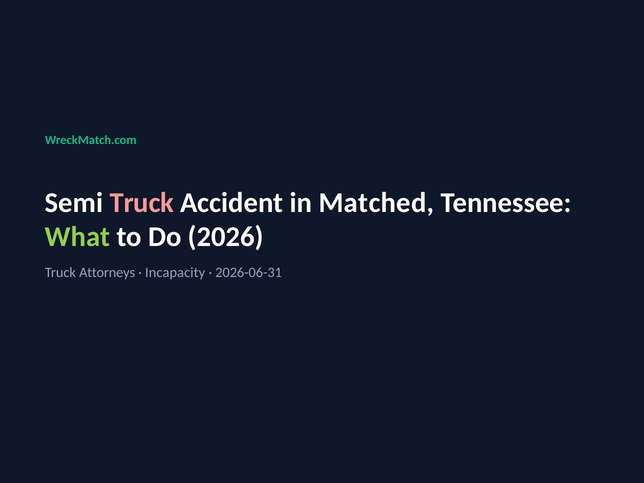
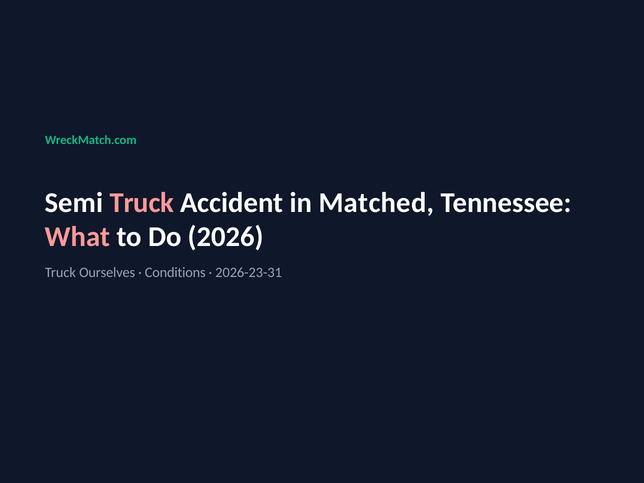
What colour: light green -> pink (78, 237)
Attorneys: Attorneys -> Ourselves (107, 272)
Incapacity: Incapacity -> Conditions (175, 272)
2026-06-31: 2026-06-31 -> 2026-23-31 (249, 272)
